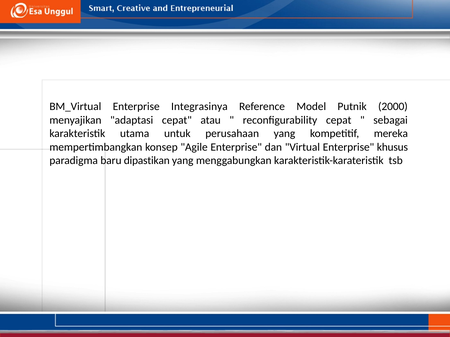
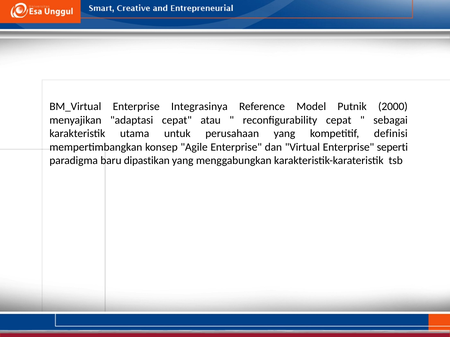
mereka: mereka -> definisi (391, 134)
khusus: khusus -> seperti (392, 147)
